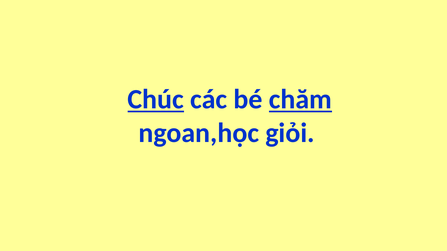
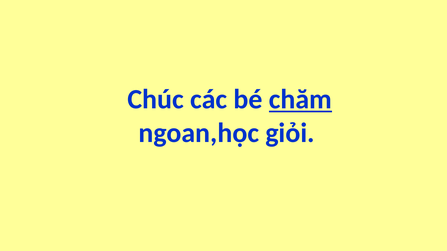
Chúc underline: present -> none (156, 100)
